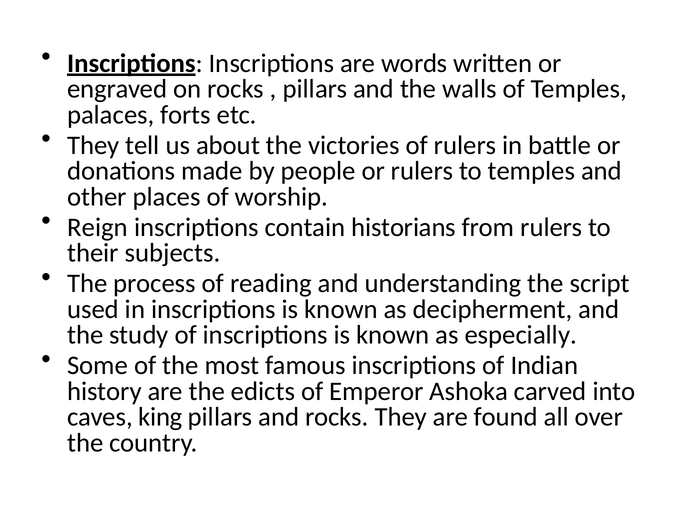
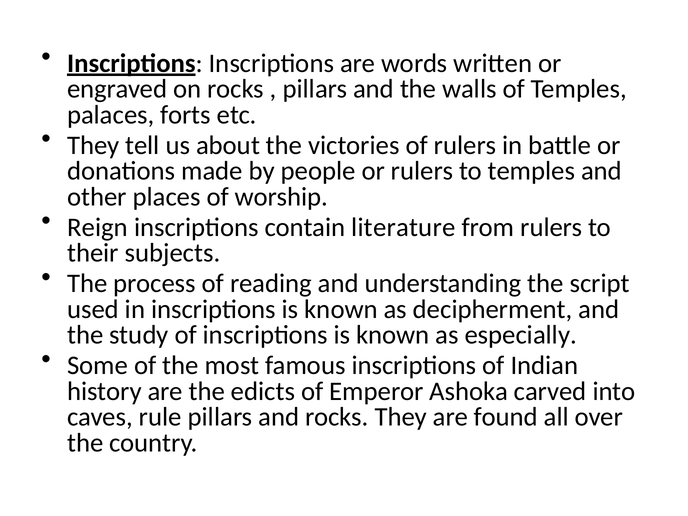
historians: historians -> literature (403, 227)
king: king -> rule (160, 417)
